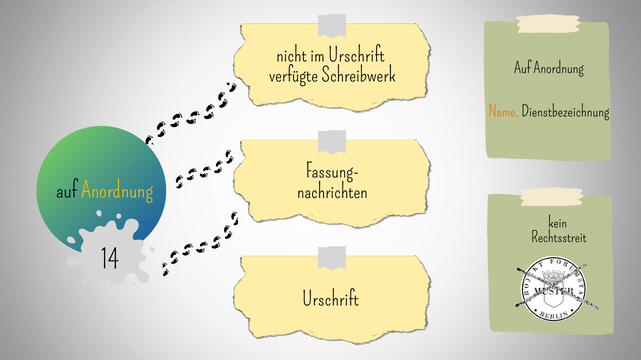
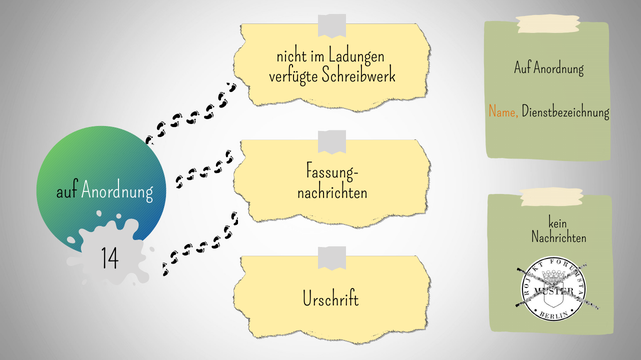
im Urschrift: Urschrift -> Ladungen (357, 55)
Anordnung colour: yellow -> white (117, 191)
Rechtsstreit: Rechtsstreit -> Nachrichten (559, 238)
